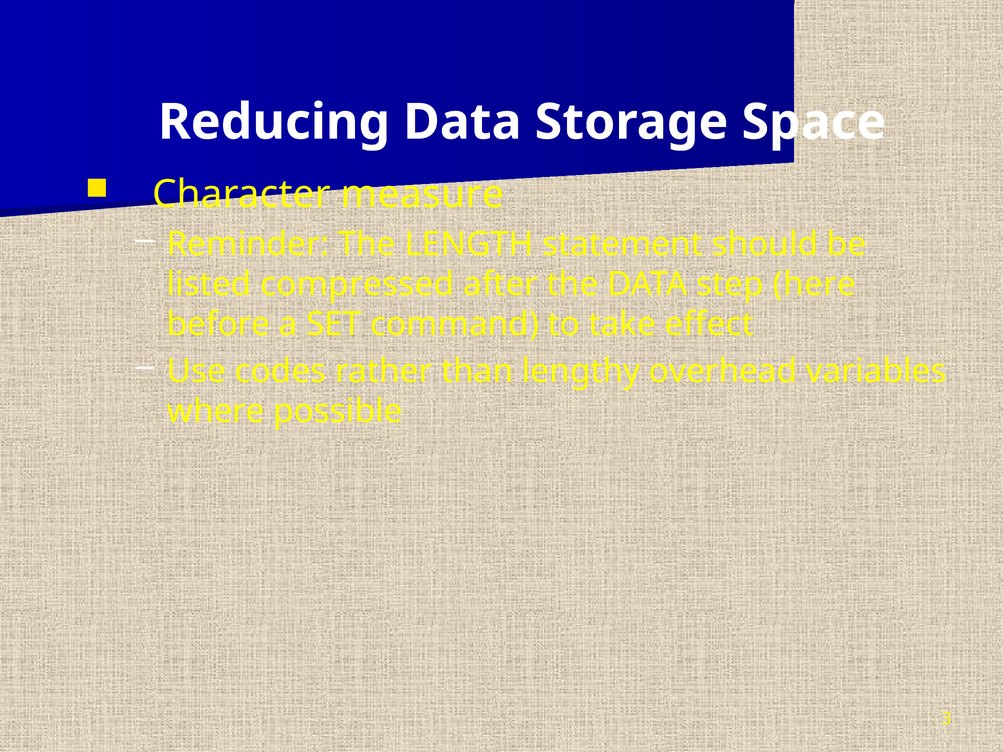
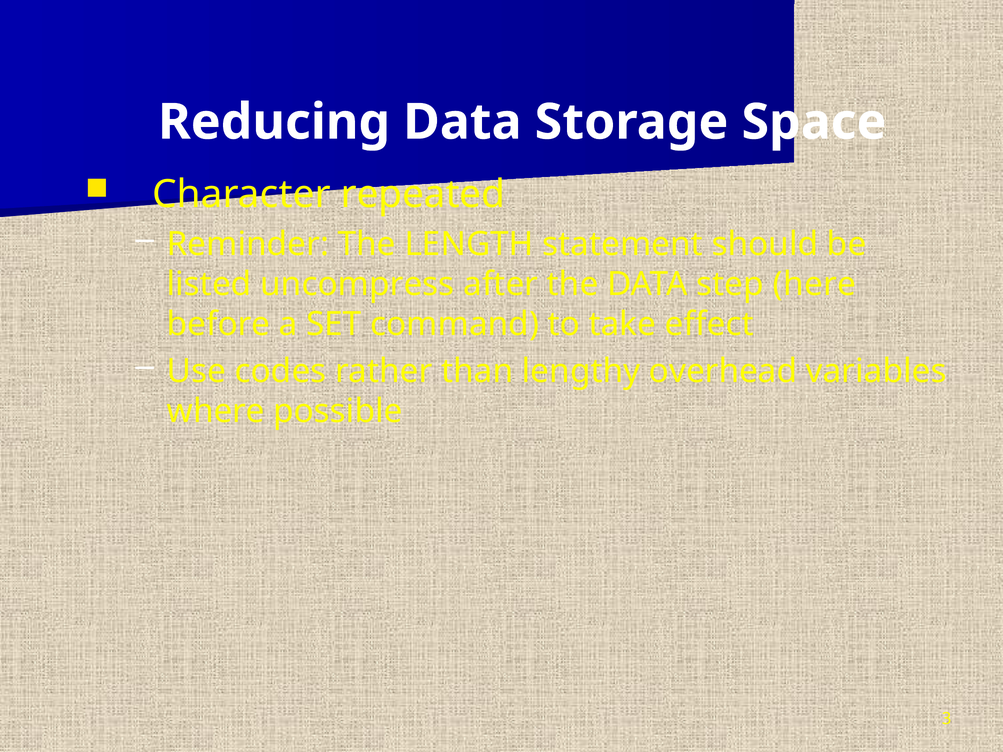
measure: measure -> repeated (423, 194)
compressed: compressed -> uncompress (357, 284)
